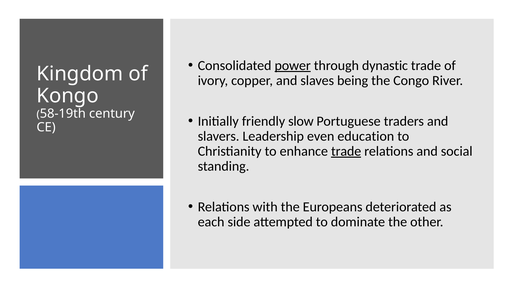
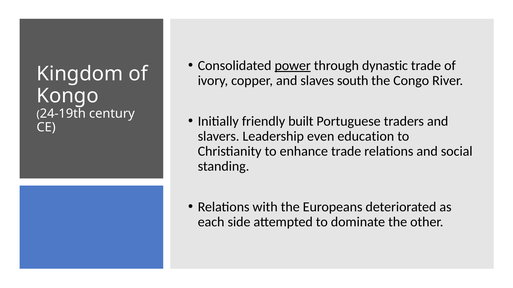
being: being -> south (353, 81)
58-19th: 58-19th -> 24-19th (63, 114)
slow: slow -> built (301, 121)
trade underline: present -> none (346, 152)
